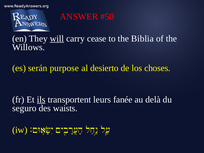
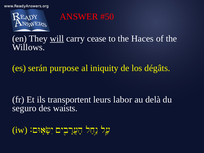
Biblia: Biblia -> Haces (142, 39)
desierto: desierto -> iniquity (104, 68)
choses: choses -> dégâts (157, 68)
ils underline: present -> none (41, 100)
fanée: fanée -> labor (123, 100)
